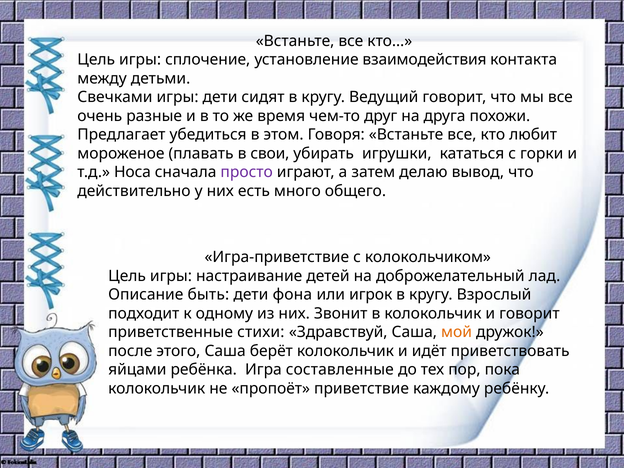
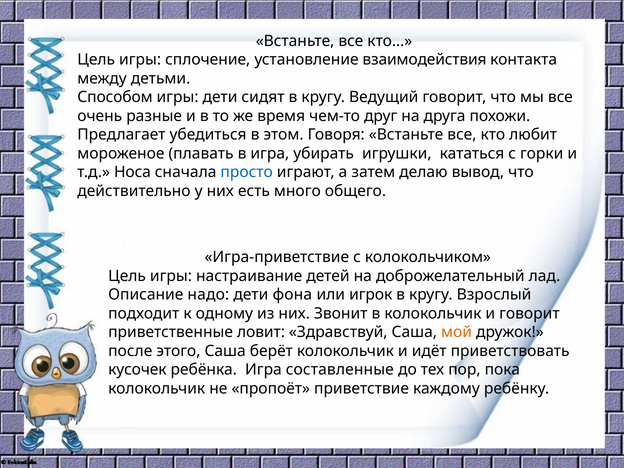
Свечками: Свечками -> Способом (115, 97)
в свои: свои -> игра (270, 153)
просто colour: purple -> blue (247, 172)
быть: быть -> надо (208, 295)
стихи: стихи -> ловит (261, 332)
яйцами: яйцами -> кусочек (137, 370)
